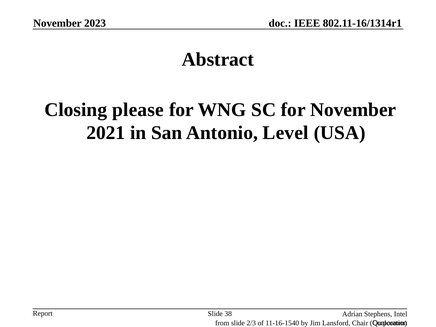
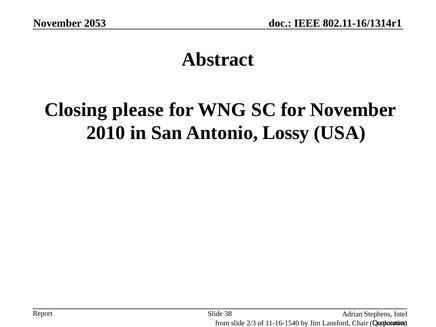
2023: 2023 -> 2053 (95, 23)
2021: 2021 -> 2010 (106, 133)
Level: Level -> Lossy (286, 133)
